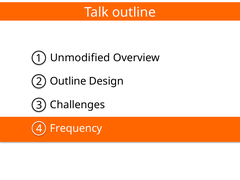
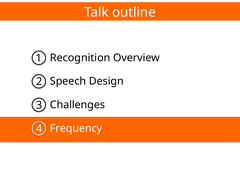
Unmodified: Unmodified -> Recognition (80, 58)
Outline: Outline -> Speech (68, 81)
